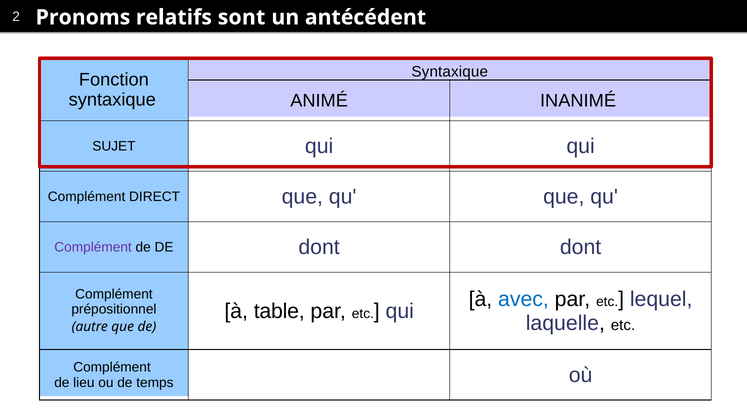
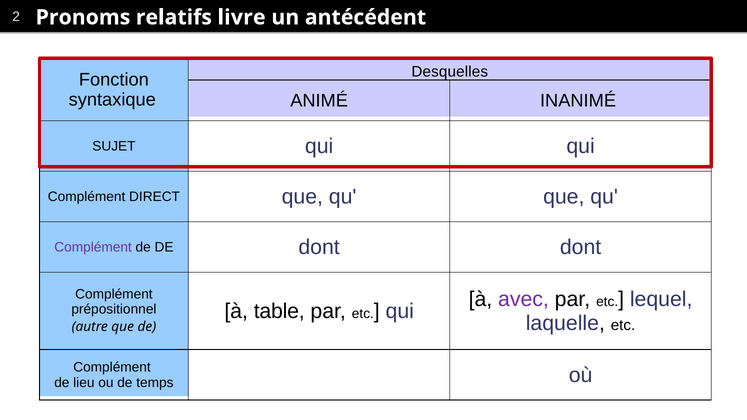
sont: sont -> livre (242, 17)
Syntaxique: Syntaxique -> Desquelles (450, 72)
avec colour: blue -> purple (523, 299)
